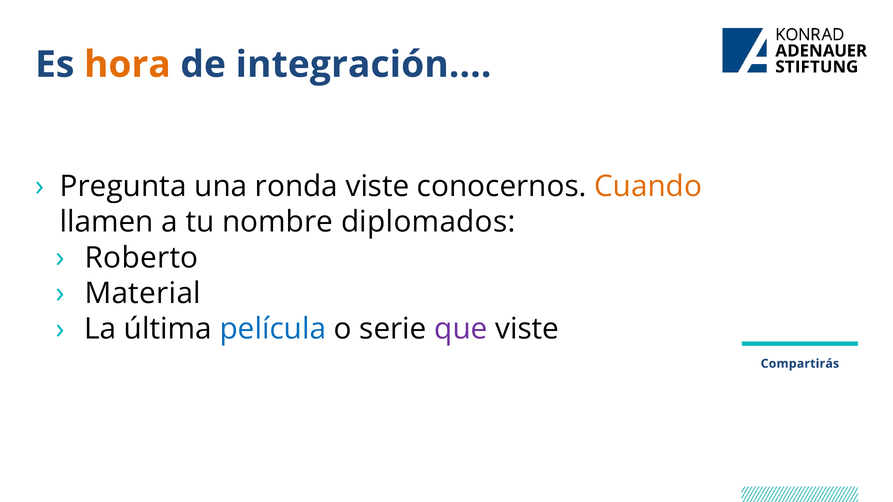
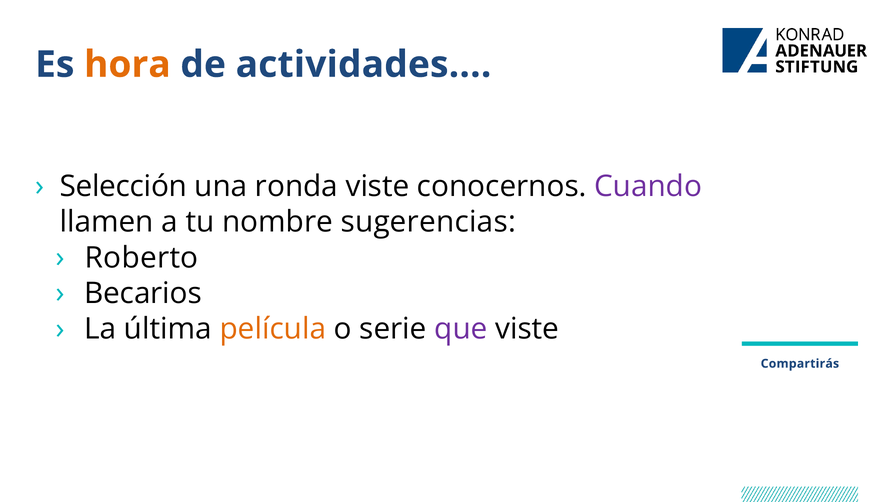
integración: integración -> actividades (364, 65)
Pregunta: Pregunta -> Selección (123, 186)
Cuando colour: orange -> purple (648, 186)
diplomados: diplomados -> sugerencias (428, 222)
Material: Material -> Becarios (143, 294)
película colour: blue -> orange (273, 329)
